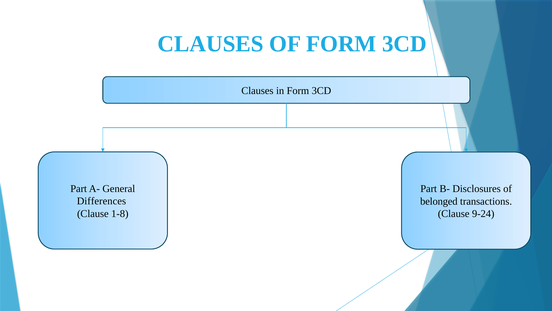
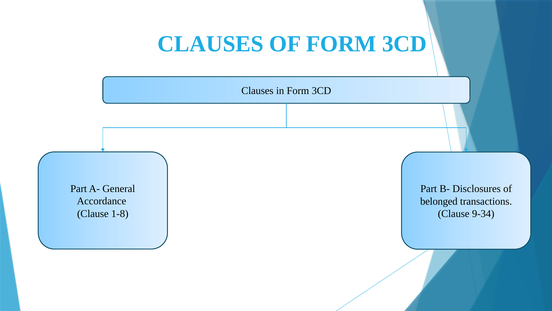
Differences: Differences -> Accordance (102, 201)
9-24: 9-24 -> 9-34 (483, 213)
